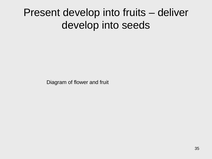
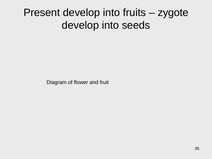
deliver: deliver -> zygote (173, 13)
